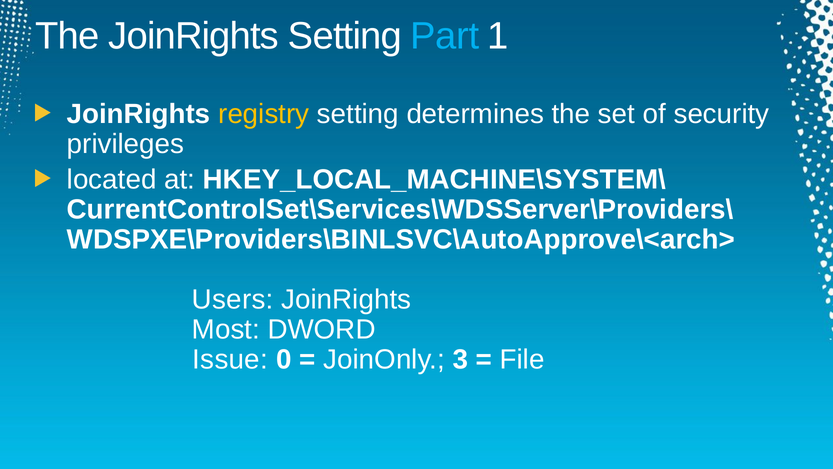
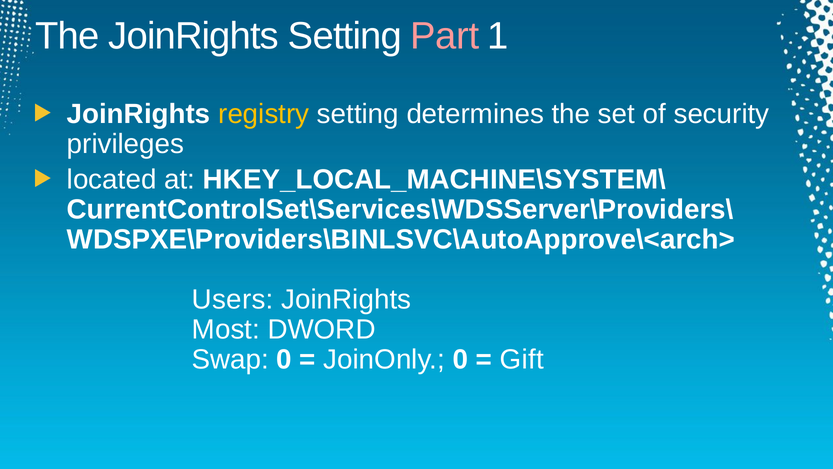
Part colour: light blue -> pink (445, 36)
Issue: Issue -> Swap (230, 359)
JoinOnly 3: 3 -> 0 (460, 359)
File: File -> Gift (522, 359)
